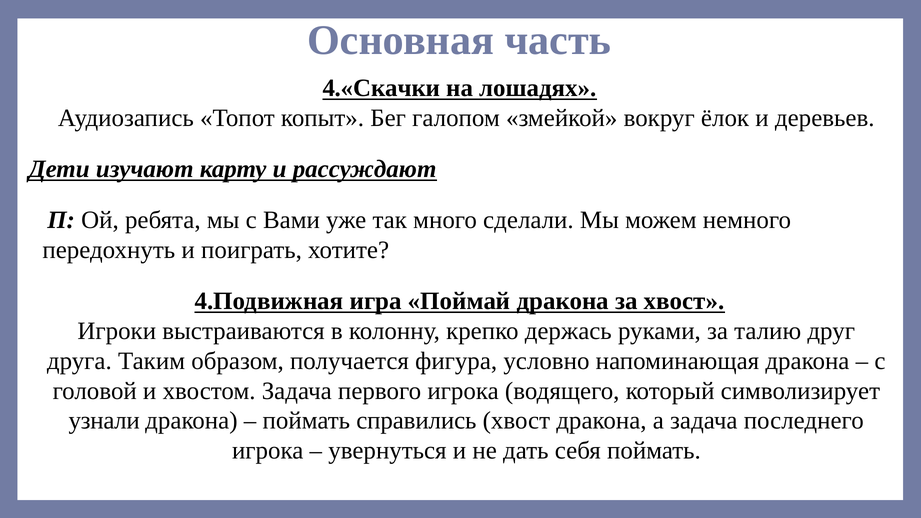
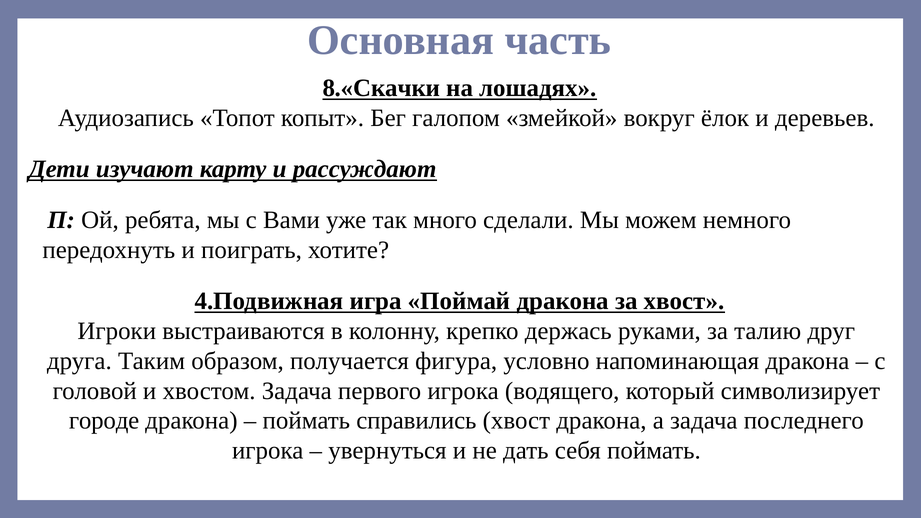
4.«Скачки: 4.«Скачки -> 8.«Скачки (381, 88)
узнали: узнали -> городе (104, 421)
